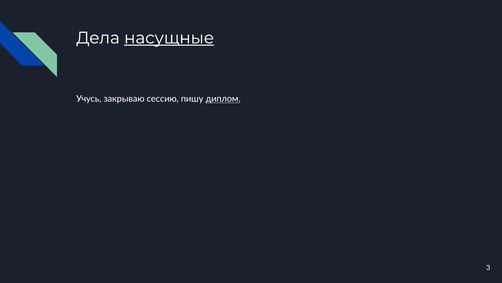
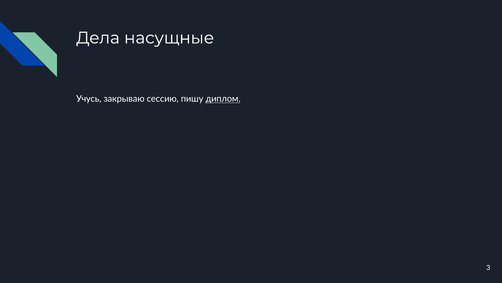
насущные underline: present -> none (169, 38)
